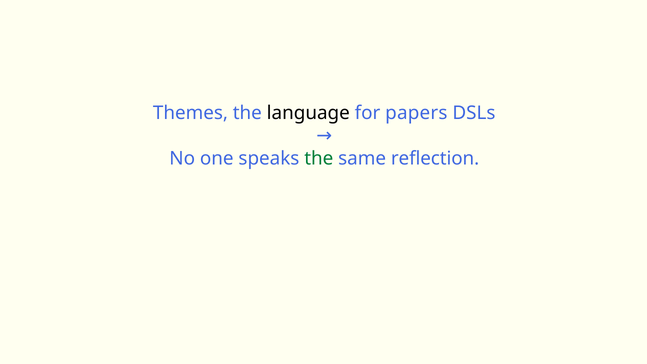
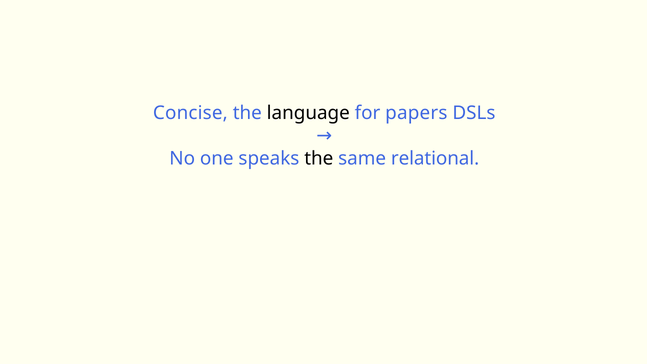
Themes: Themes -> Concise (190, 113)
the colour: green -> black (319, 158)
reflection: reflection -> relational (435, 158)
